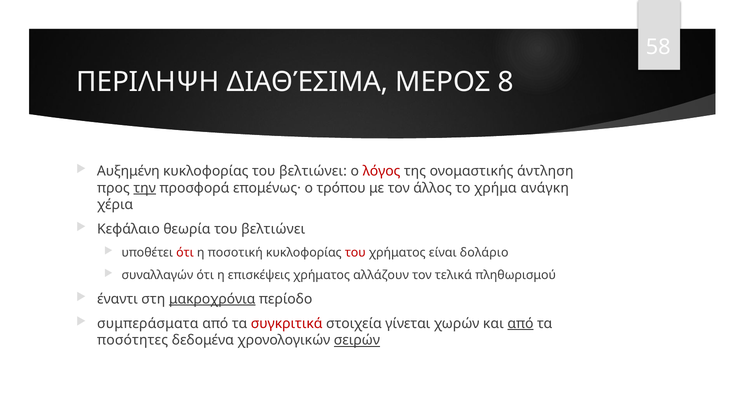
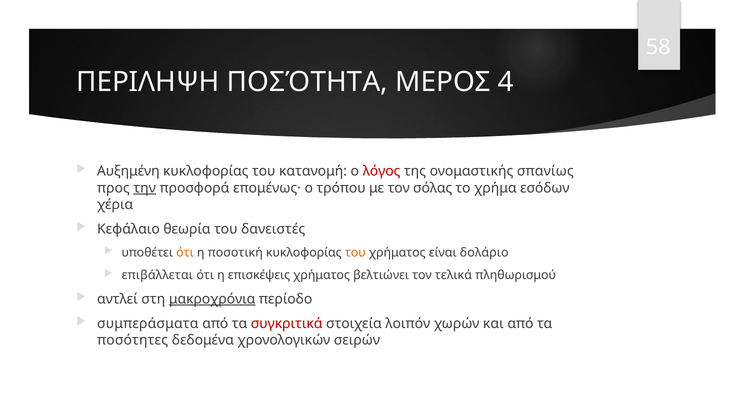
ΔΙΑΘΈΣΙΜΑ: ΔΙΑΘΈΣΙΜΑ -> ΠΟΣΌΤΗΤΑ (307, 82)
8: 8 -> 4 (506, 82)
κυκλοφορίας του βελτιώνει: βελτιώνει -> κατανομή (313, 171)
άντληση: άντληση -> σπανίως (545, 171)
άλλος: άλλος -> σόλας (433, 188)
ανάγκη: ανάγκη -> εσόδων (545, 188)
θεωρία του βελτιώνει: βελτιώνει -> δανειστές (273, 229)
ότι colour: red -> orange (185, 253)
του colour: red -> orange (355, 253)
συναλλαγών: συναλλαγών -> επιβάλλεται (157, 275)
αλλάζουν: αλλάζουν -> βελτιώνει (381, 275)
έναντι: έναντι -> αντλεί (117, 299)
γίνεται: γίνεται -> λοιπόν (408, 324)
από underline: present -> none (520, 324)
σειρών underline: present -> none (357, 340)
